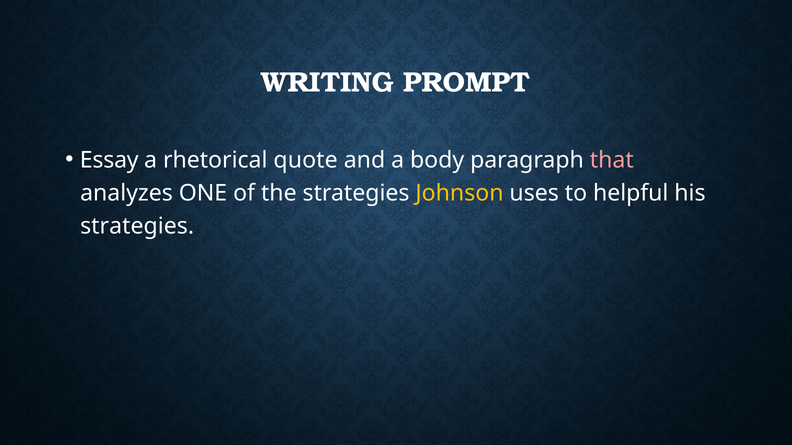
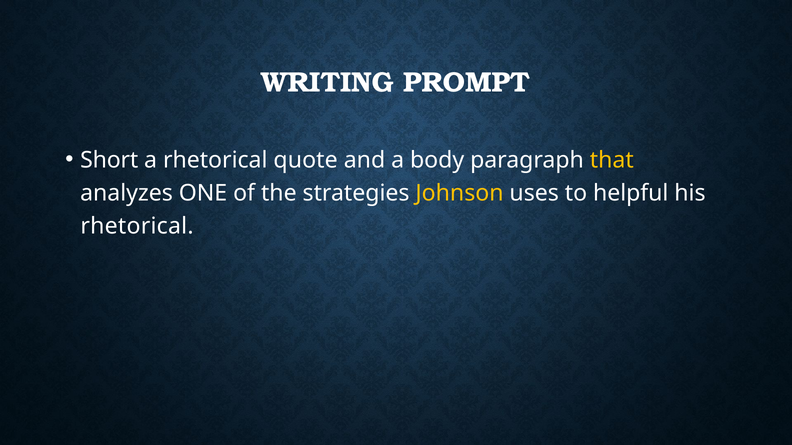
Essay: Essay -> Short (109, 160)
that colour: pink -> yellow (612, 160)
strategies: strategies -> rhetorical (137, 226)
